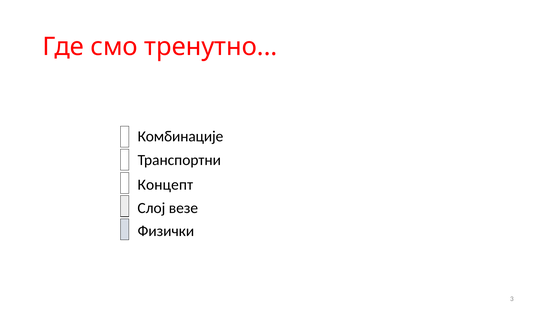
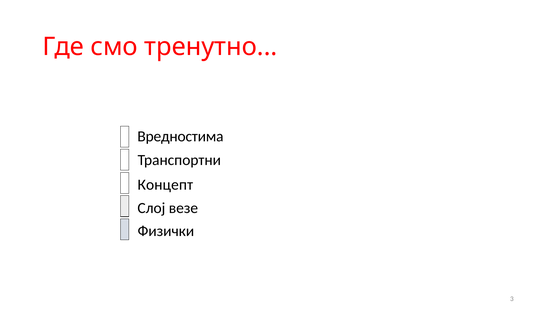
Комбинације: Комбинације -> Вредностима (180, 136)
